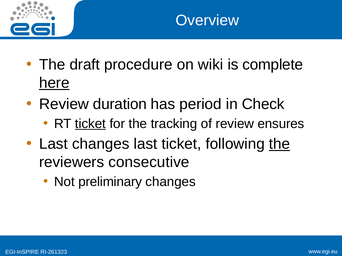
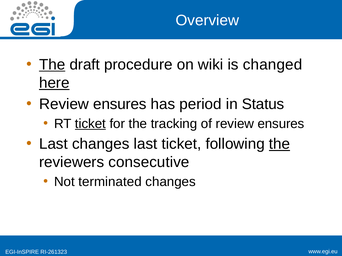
The underline: none -> present (52, 65)
complete: complete -> changed (273, 65)
duration: duration -> ensures (120, 104)
Check: Check -> Status (263, 104)
preliminary: preliminary -> terminated (110, 182)
